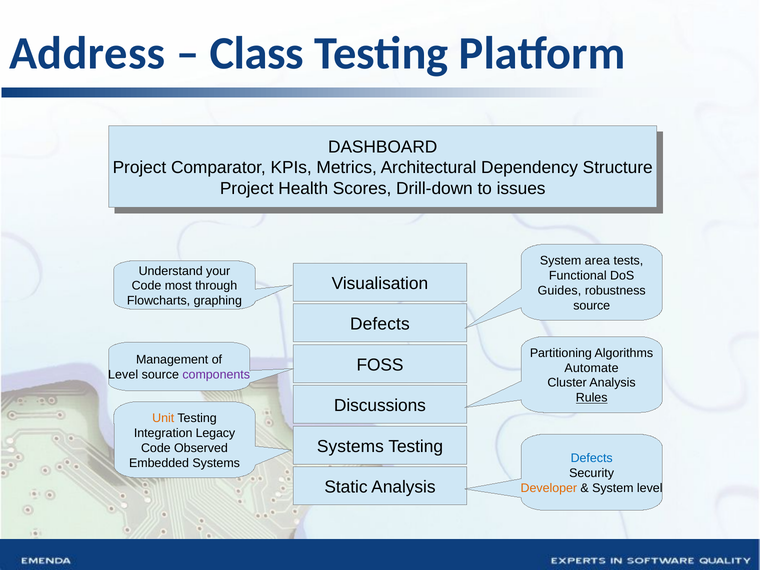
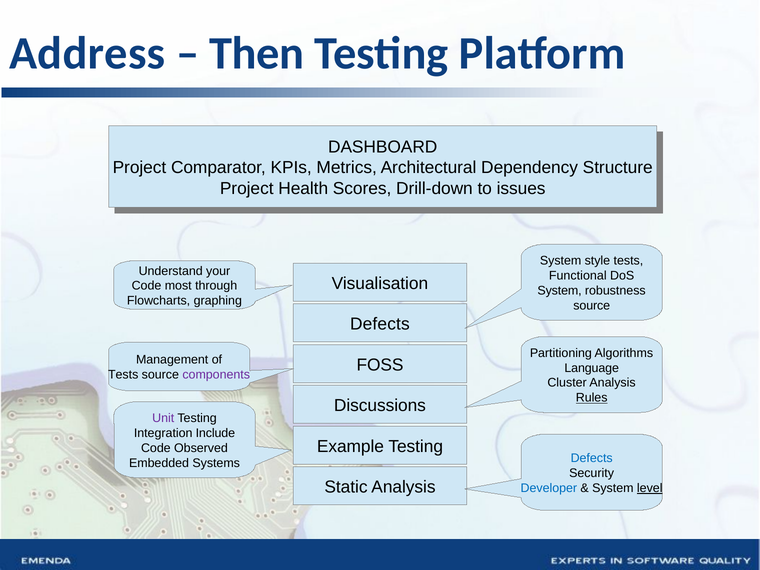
Class: Class -> Then (257, 53)
area: area -> style (597, 261)
Guides: Guides -> System (560, 291)
Automate: Automate -> Language (592, 368)
Level: Level -> Tests (123, 375)
Unit colour: orange -> purple (163, 418)
Legacy: Legacy -> Include (215, 433)
Systems: Systems -> Example (350, 446)
Developer colour: orange -> blue (549, 488)
level underline: none -> present (650, 488)
